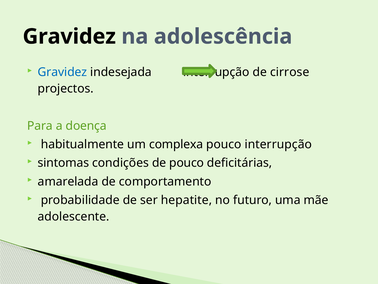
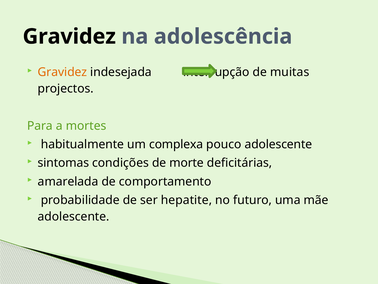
Gravidez colour: blue -> orange (62, 72)
cirrose: cirrose -> muitas (290, 72)
doença: doença -> mortes (86, 126)
pouco interrupção: interrupção -> adolescente (278, 144)
de pouco: pouco -> morte (187, 163)
